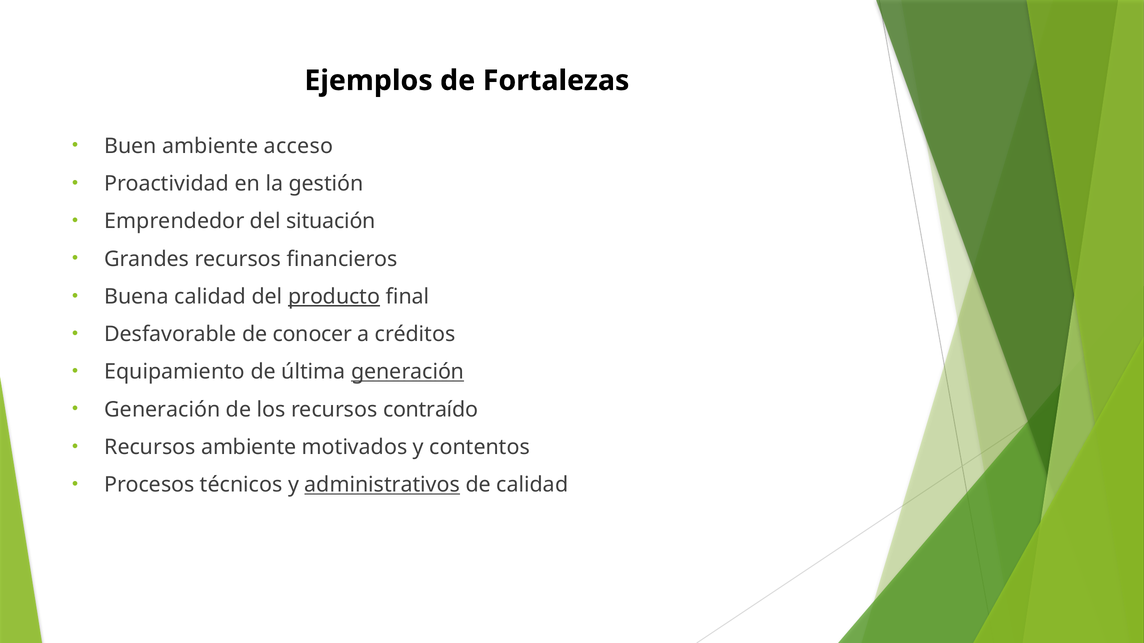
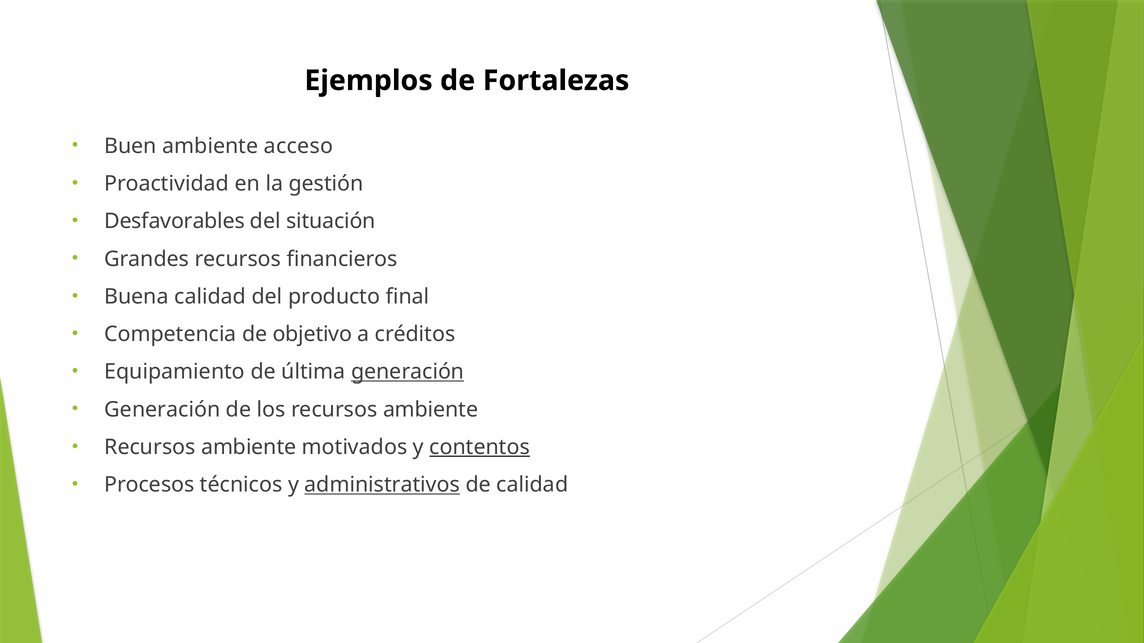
Emprendedor: Emprendedor -> Desfavorables (174, 222)
producto underline: present -> none (334, 297)
Desfavorable: Desfavorable -> Competencia (170, 334)
conocer: conocer -> objetivo (312, 334)
los recursos contraído: contraído -> ambiente (431, 410)
contentos underline: none -> present (480, 447)
